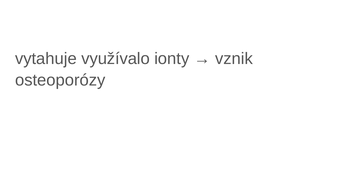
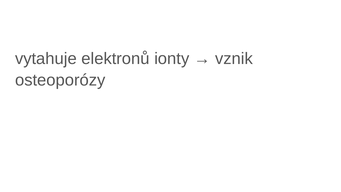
využívalo: využívalo -> elektronů (116, 59)
